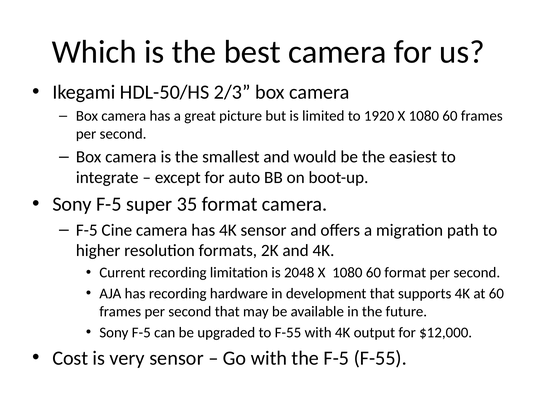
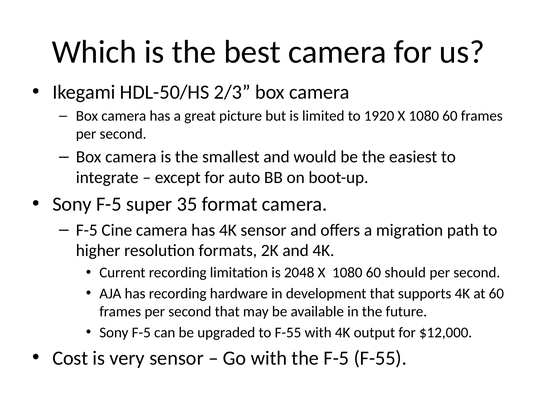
60 format: format -> should (405, 273)
